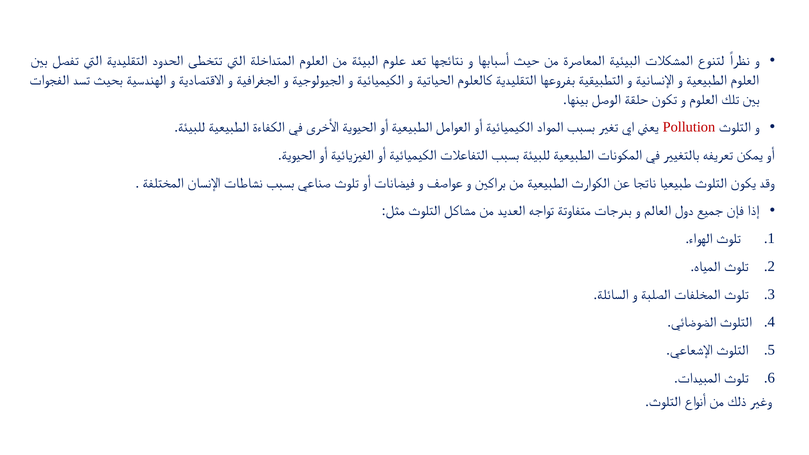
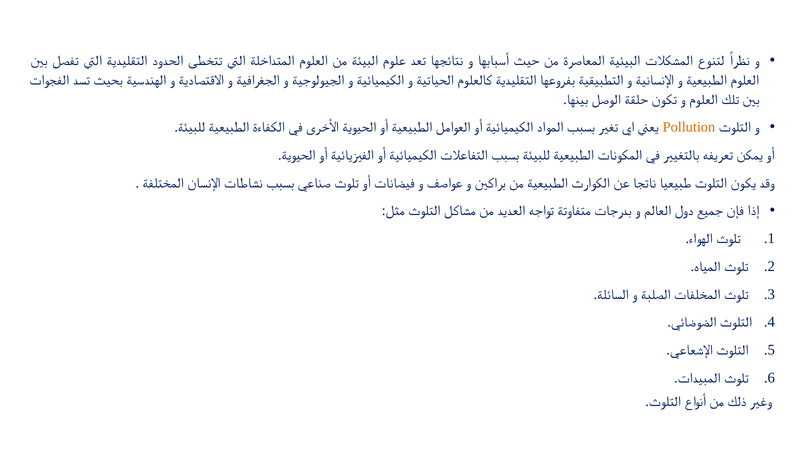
Pollution colour: red -> orange (689, 127)
